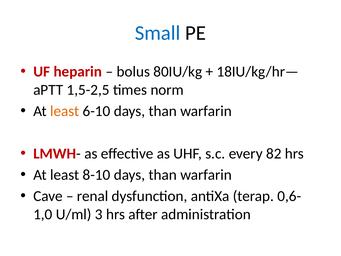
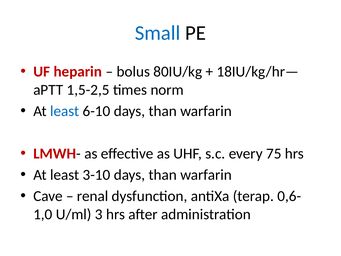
least colour: orange -> blue (65, 111)
82: 82 -> 75 (274, 153)
8-10: 8-10 -> 3-10 (96, 175)
